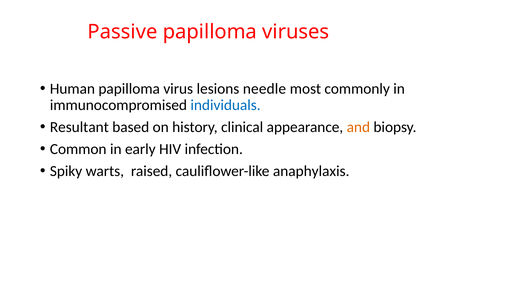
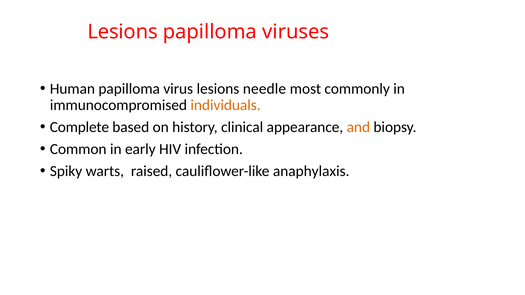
Passive: Passive -> Lesions (123, 32)
individuals colour: blue -> orange (226, 105)
Resultant: Resultant -> Complete (79, 127)
